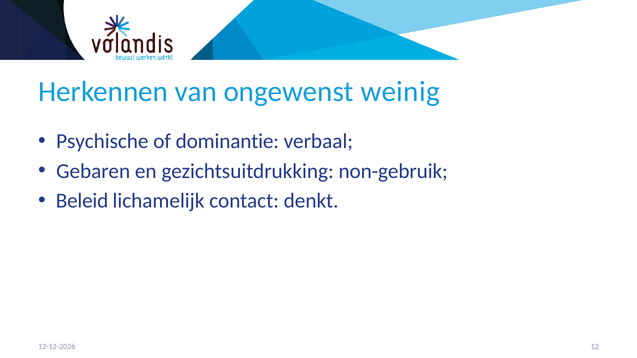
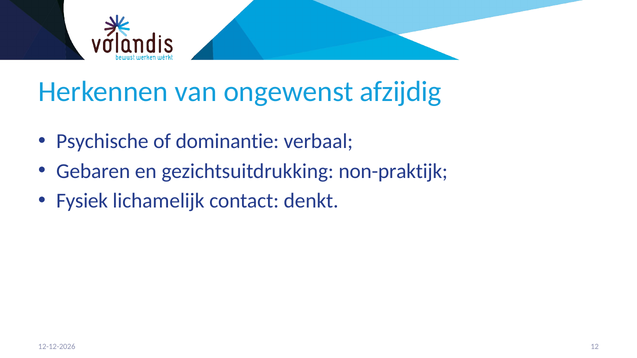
weinig: weinig -> afzijdig (400, 92)
non-gebruik: non-gebruik -> non-praktijk (393, 171)
Beleid: Beleid -> Fysiek (82, 201)
